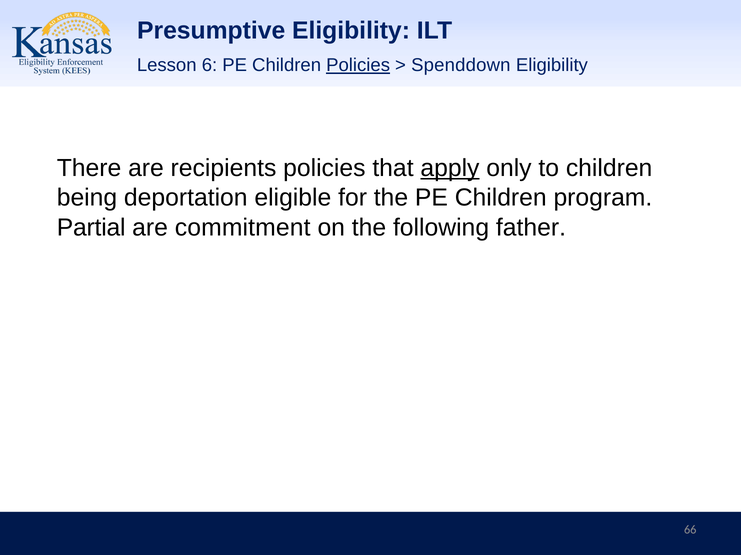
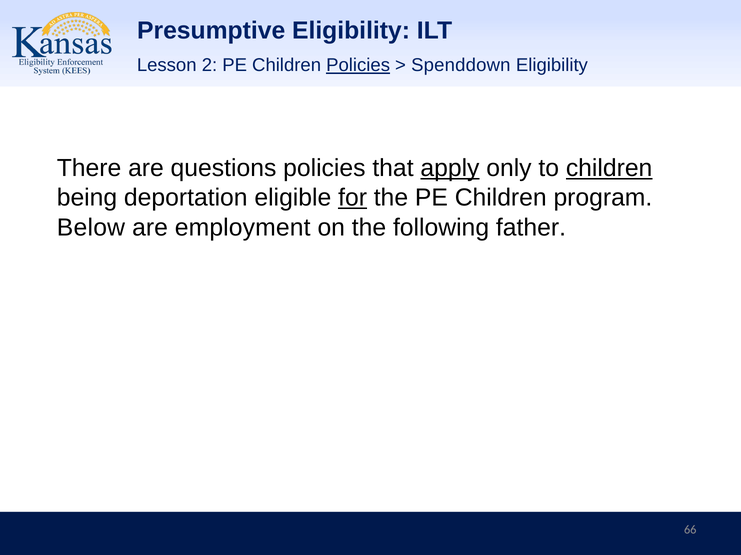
6: 6 -> 2 (209, 65)
recipients: recipients -> questions (223, 168)
children underline: none -> present (609, 168)
for underline: none -> present (353, 198)
Partial: Partial -> Below (91, 228)
commitment: commitment -> employment (243, 228)
